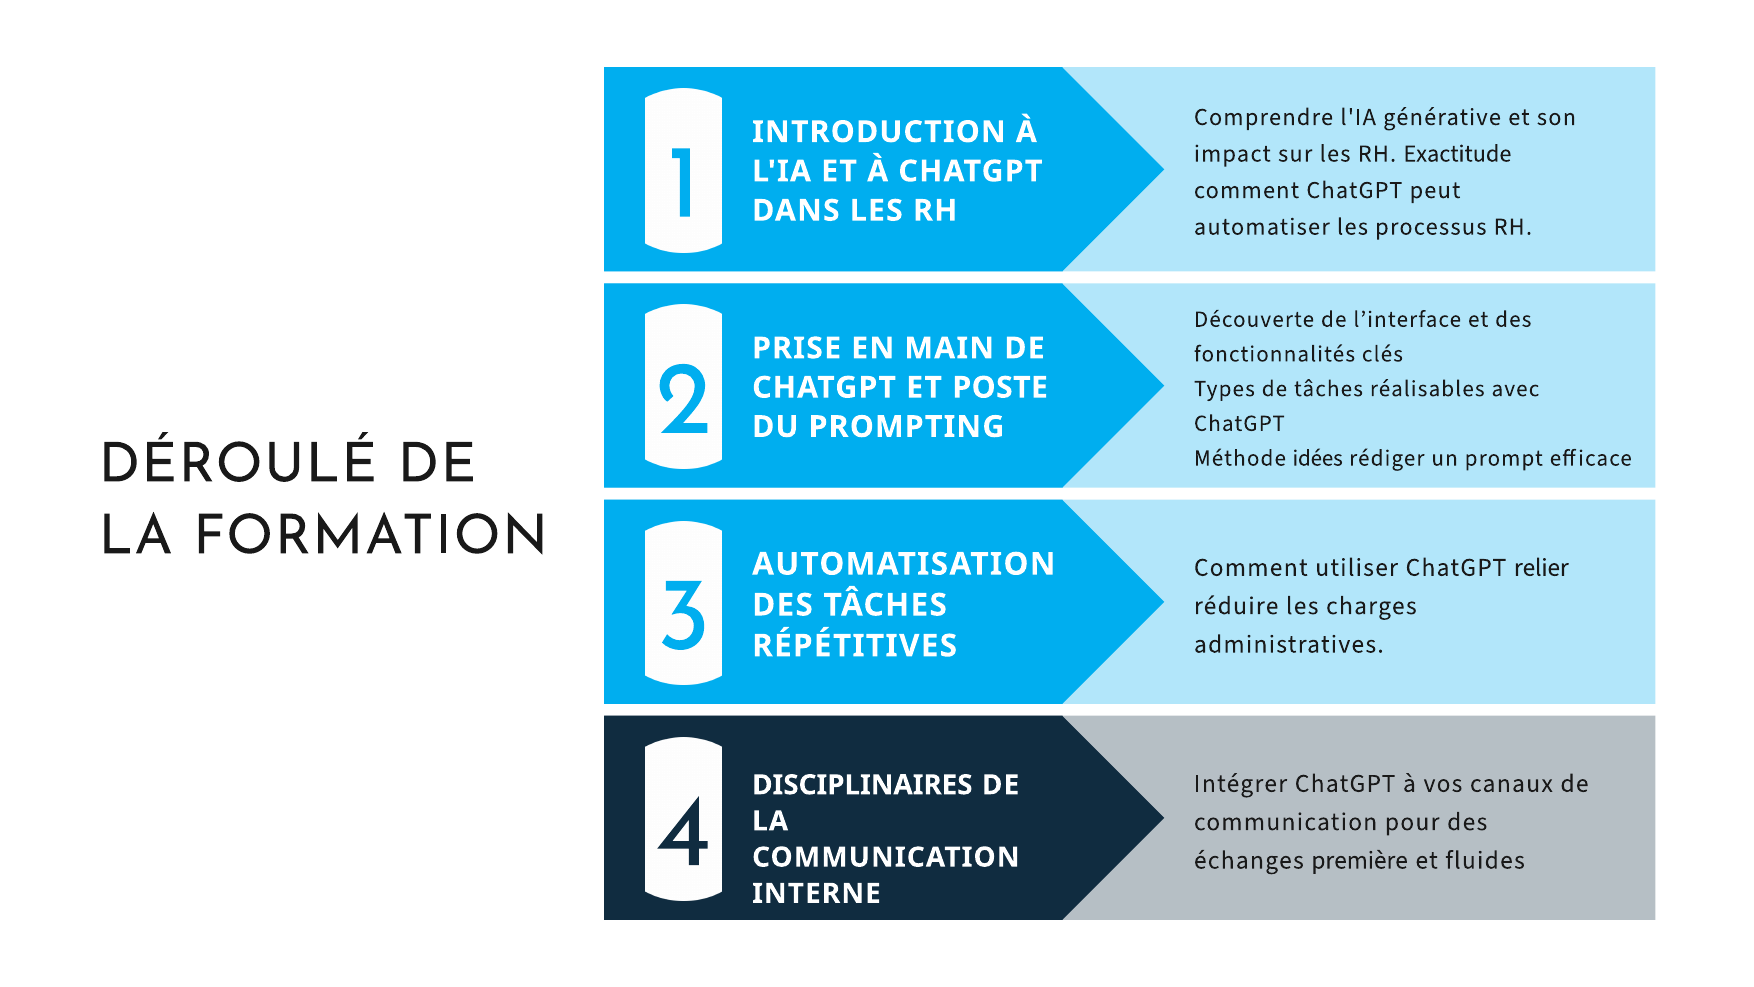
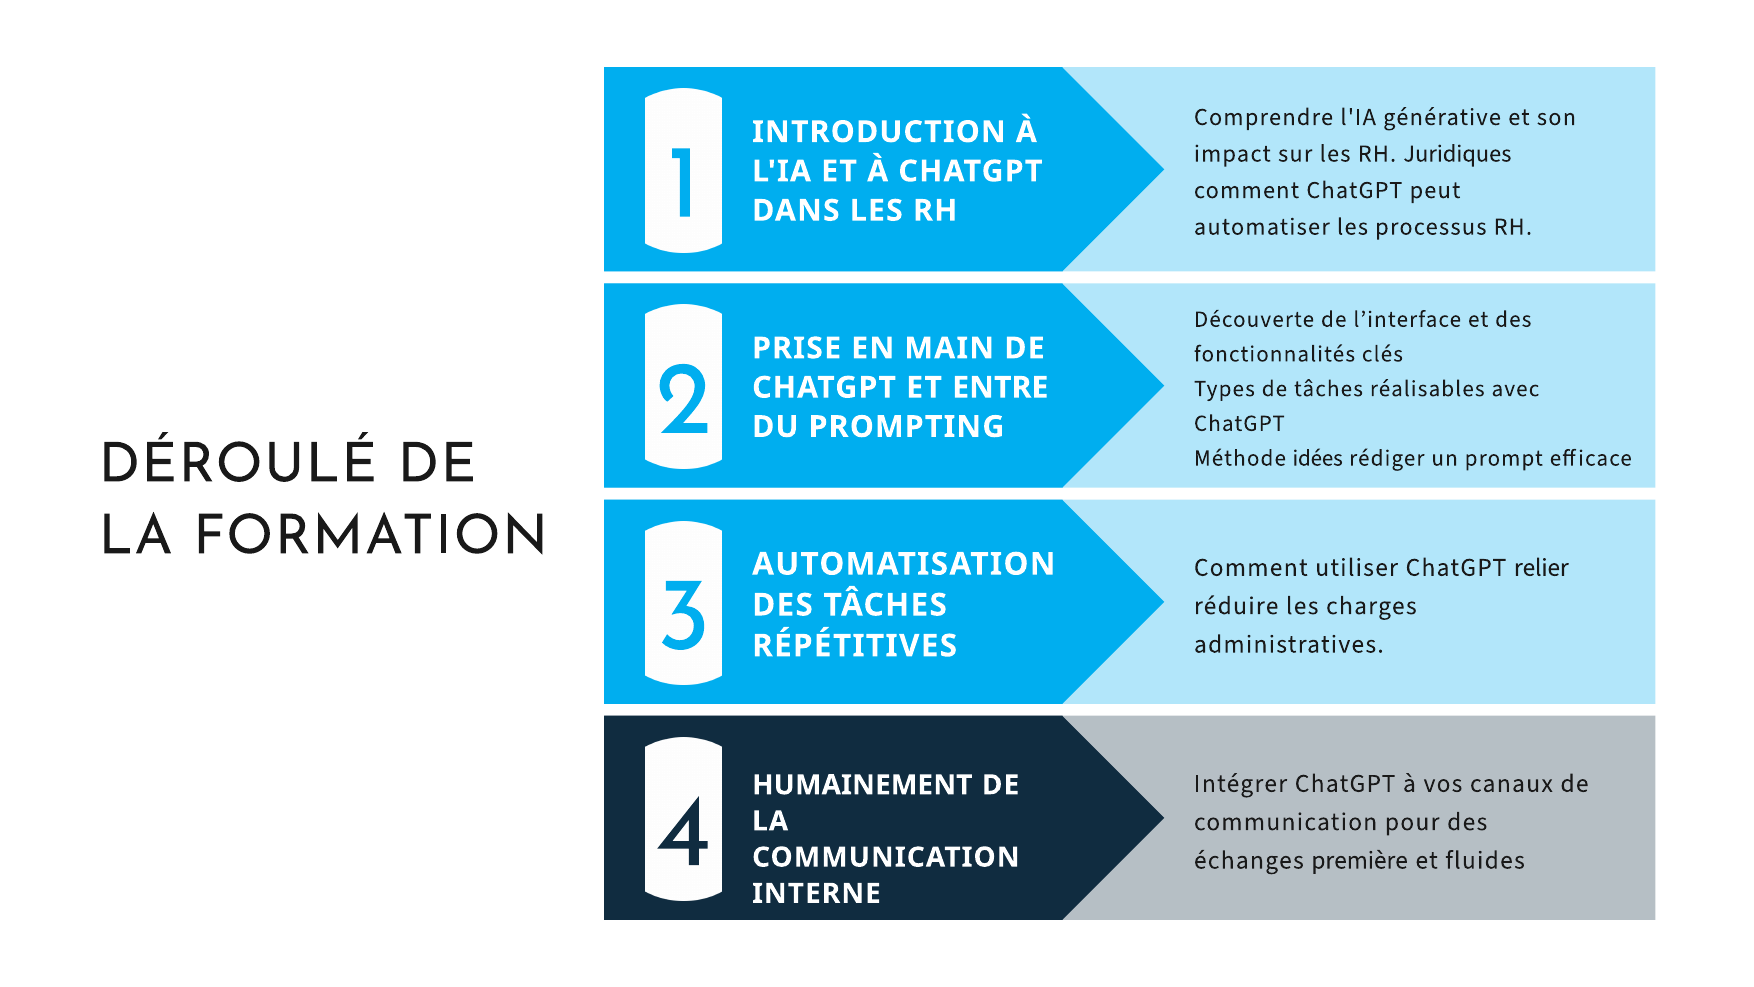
Exactitude: Exactitude -> Juridiques (1457, 153)
POSTE: POSTE -> ENTRE (1000, 387)
DISCIPLINAIRES: DISCIPLINAIRES -> HUMAINEMENT (862, 785)
